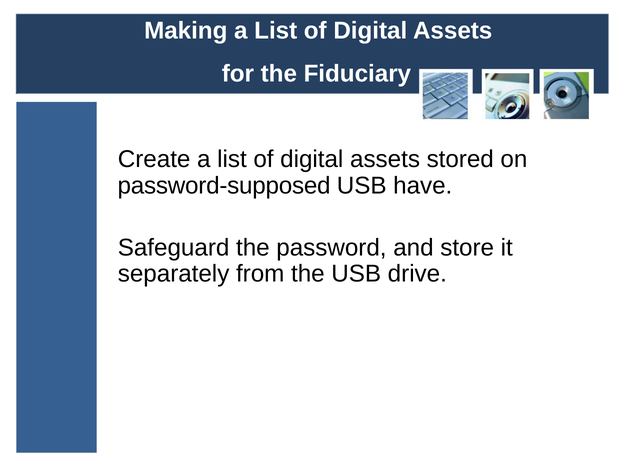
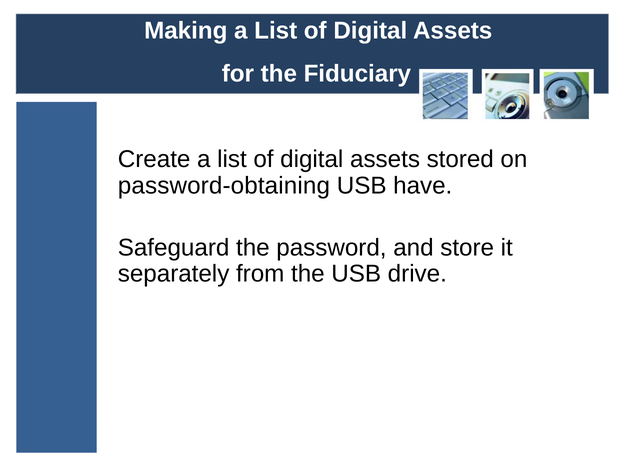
password-supposed: password-supposed -> password-obtaining (224, 185)
